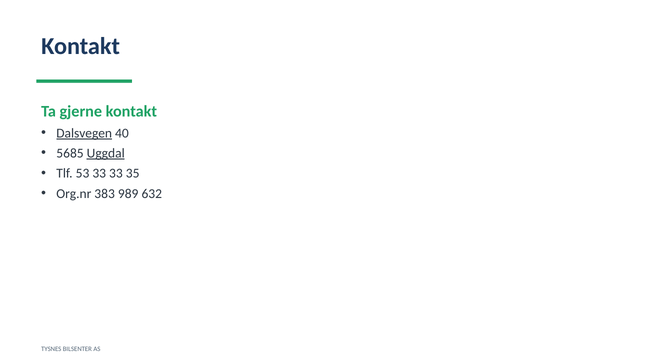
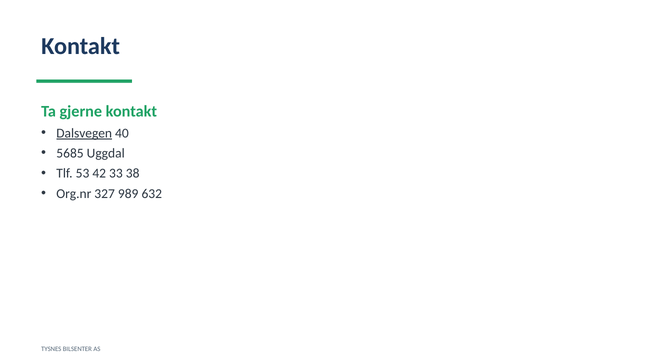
Uggdal underline: present -> none (106, 153)
53 33: 33 -> 42 (99, 174)
35: 35 -> 38 (133, 174)
383: 383 -> 327 (105, 194)
